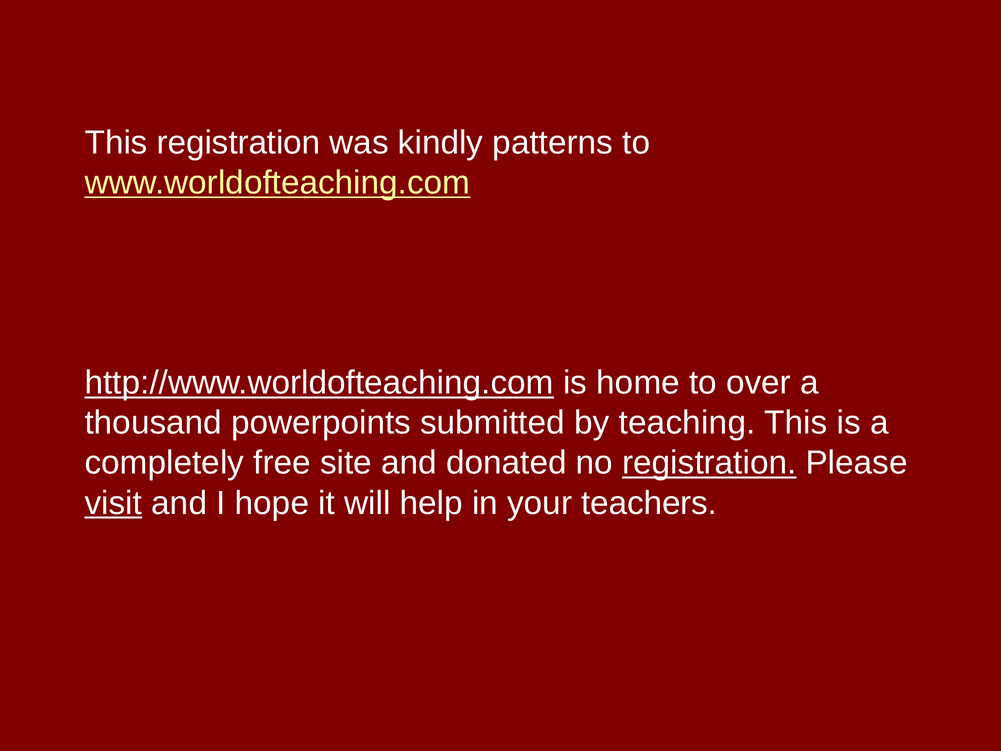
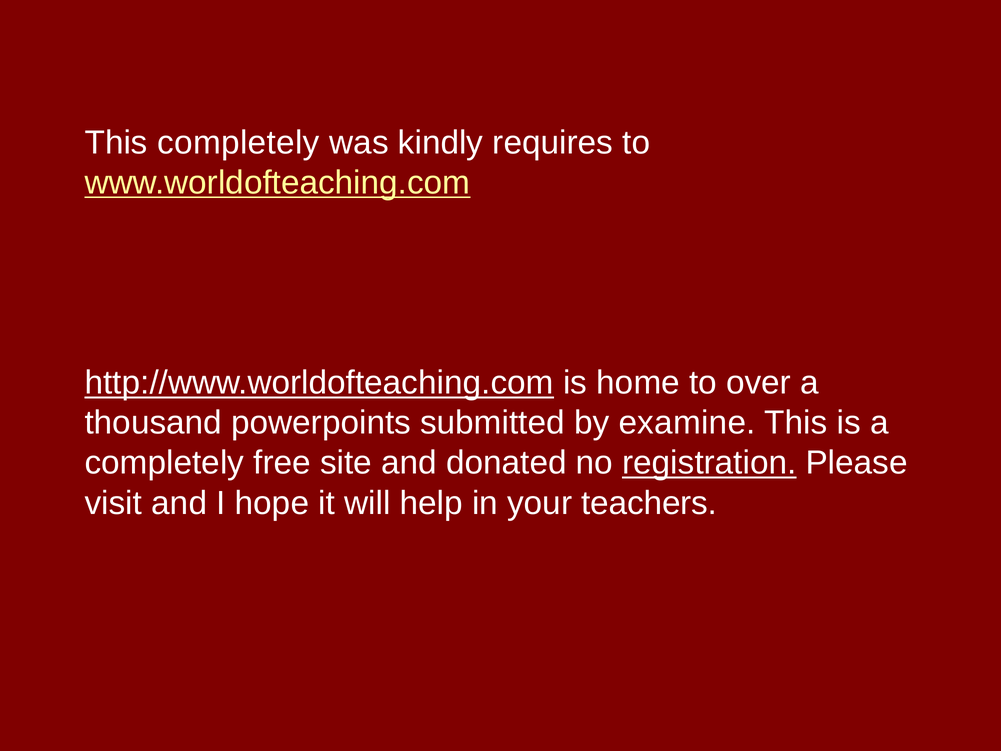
This registration: registration -> completely (238, 142)
patterns: patterns -> requires (553, 142)
teaching: teaching -> examine (687, 423)
visit underline: present -> none (113, 503)
